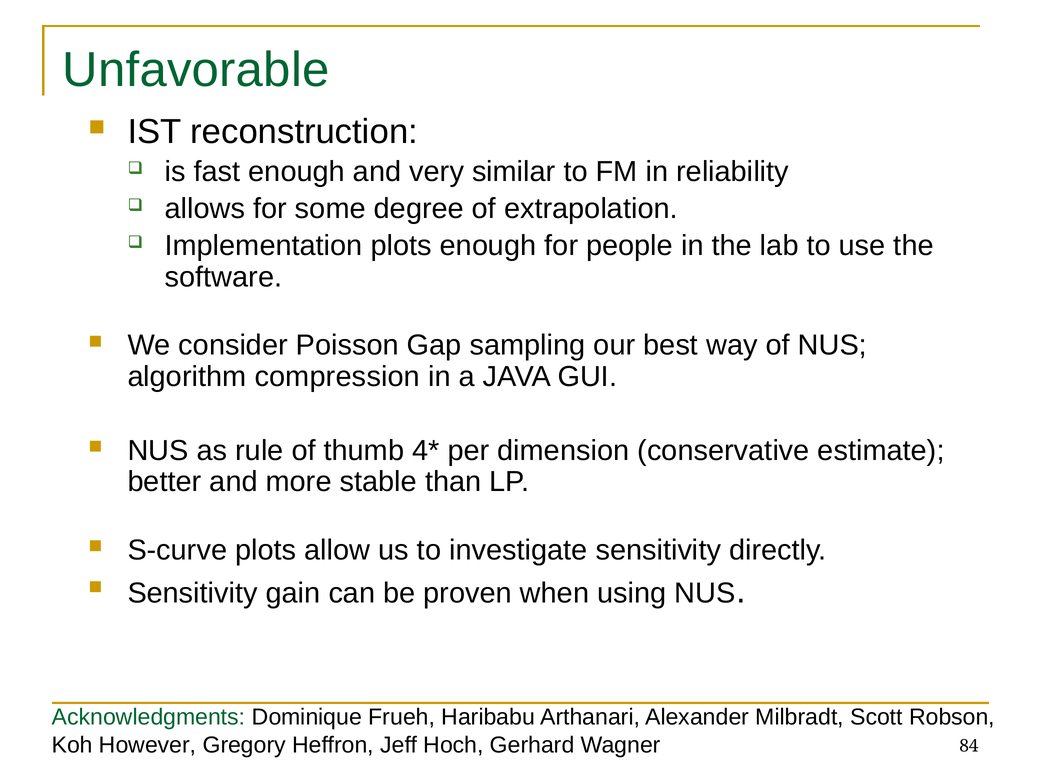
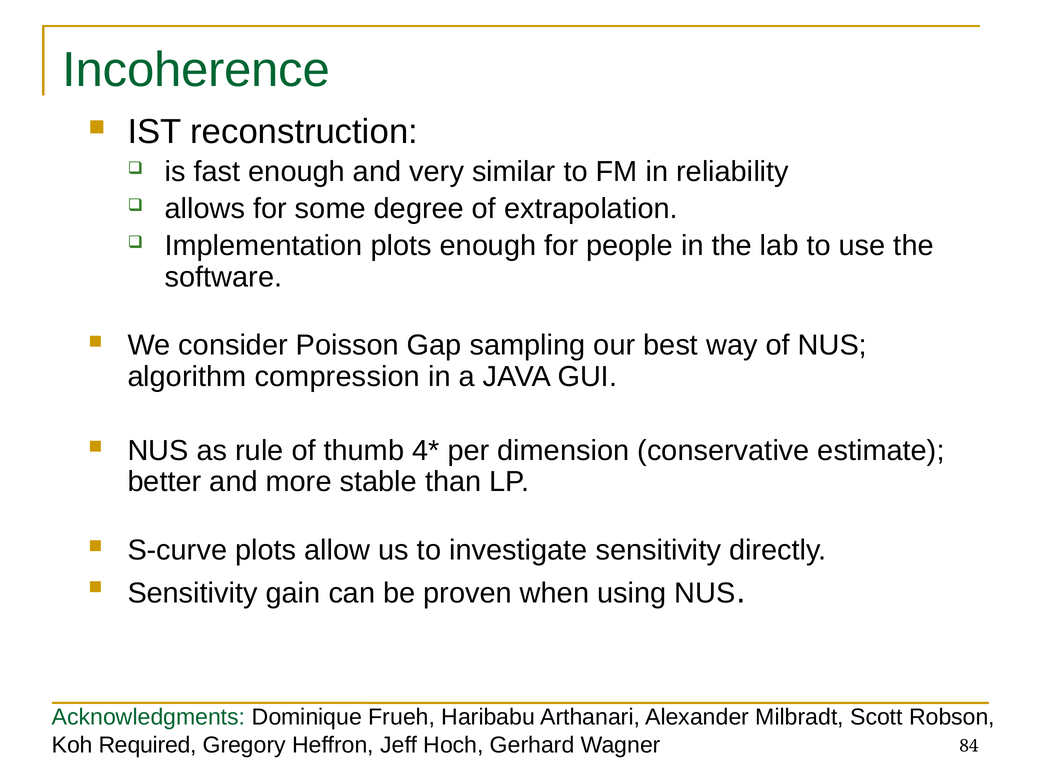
Unfavorable: Unfavorable -> Incoherence (196, 70)
However: However -> Required (148, 745)
